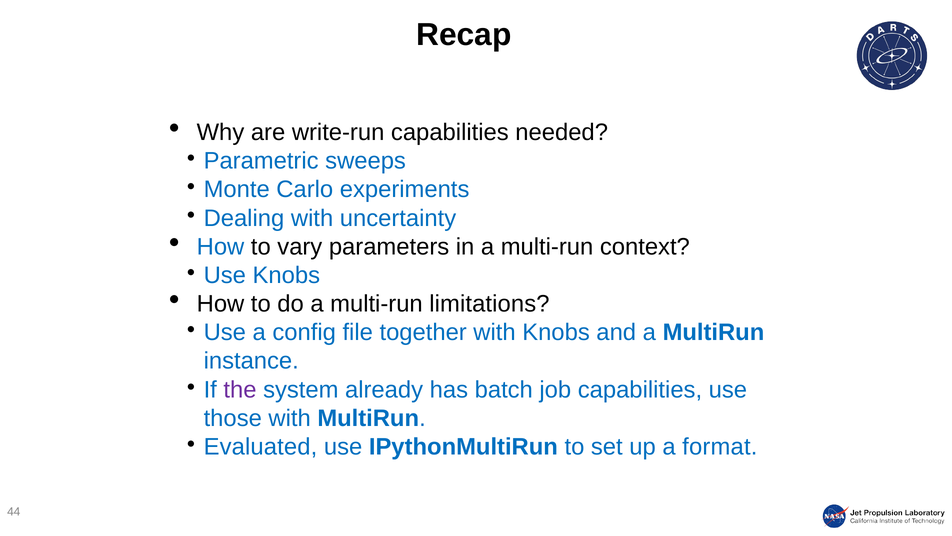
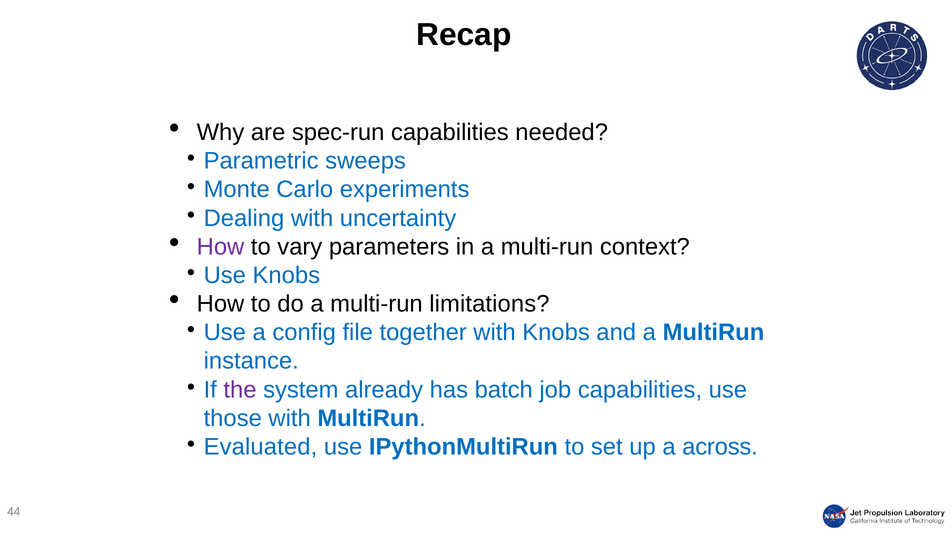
write-run: write-run -> spec-run (338, 132)
How colour: blue -> purple (221, 247)
format: format -> across (720, 446)
